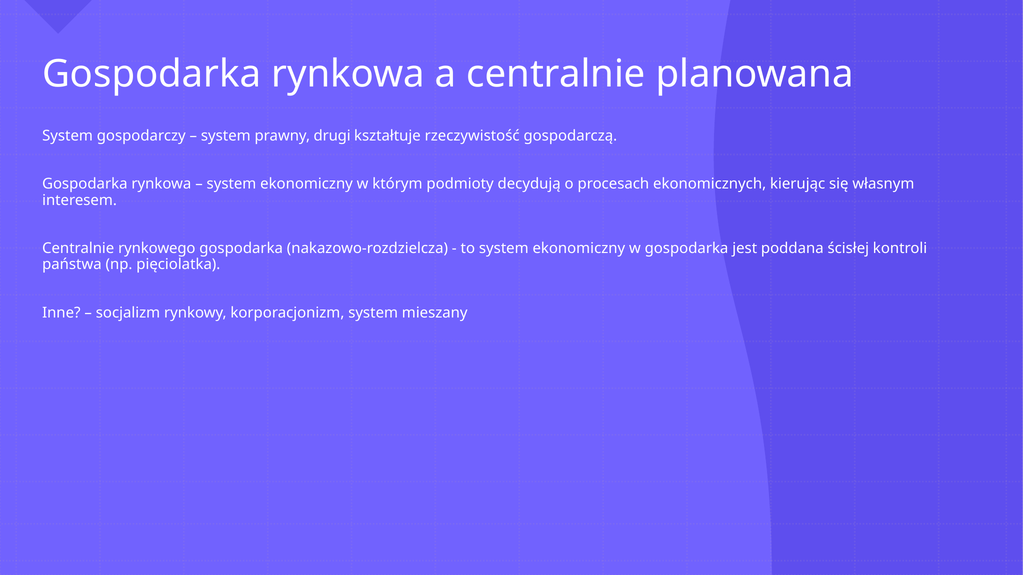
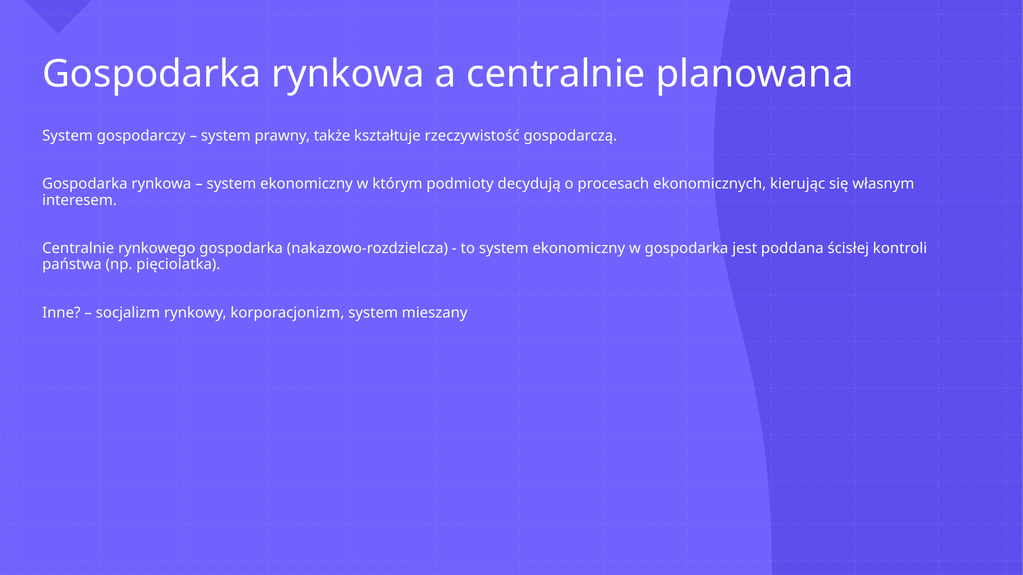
drugi: drugi -> także (332, 136)
